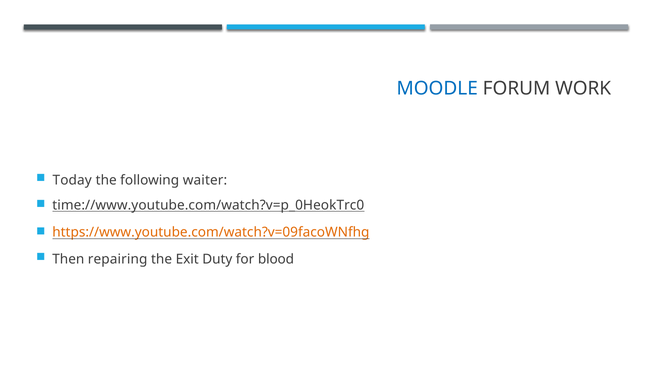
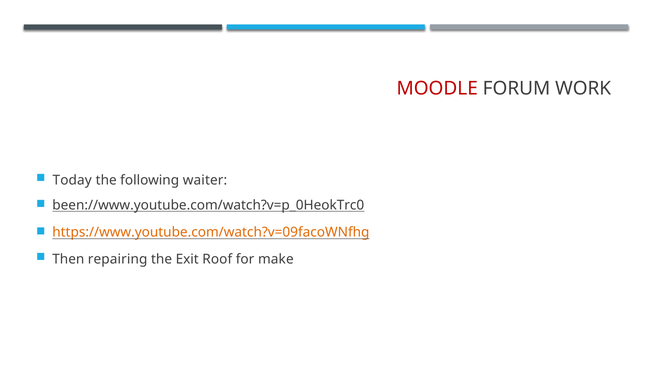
MOODLE colour: blue -> red (437, 89)
time://www.youtube.com/watch?v=p_0HeokTrc0: time://www.youtube.com/watch?v=p_0HeokTrc0 -> been://www.youtube.com/watch?v=p_0HeokTrc0 (208, 205)
Duty: Duty -> Roof (217, 259)
blood: blood -> make (276, 259)
